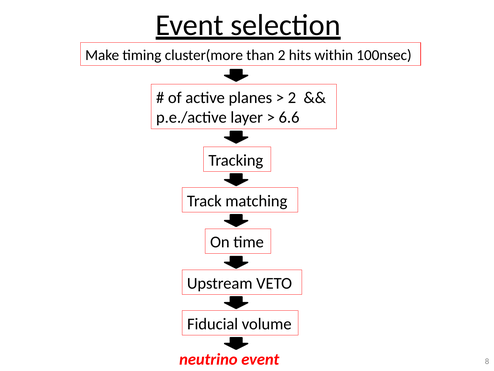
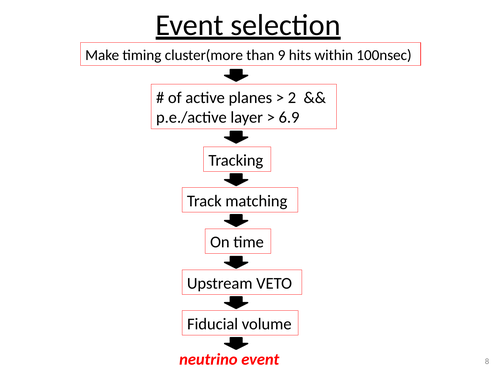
than 2: 2 -> 9 (282, 55)
6.6: 6.6 -> 6.9 (289, 117)
